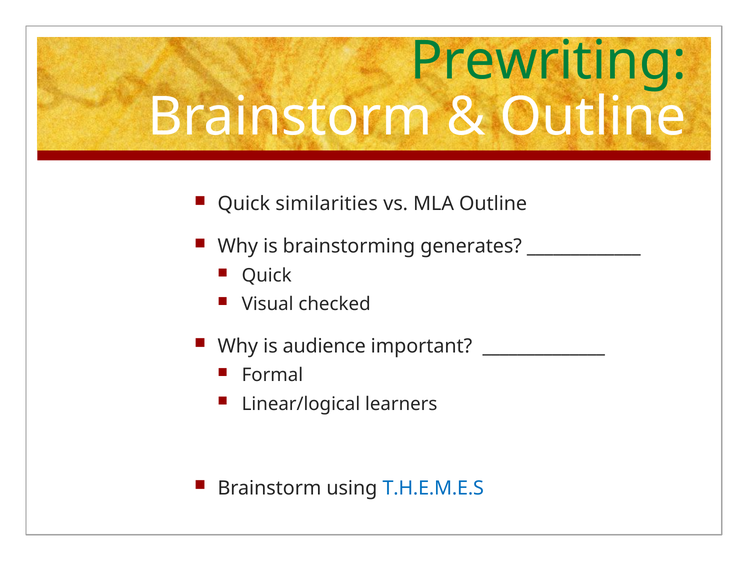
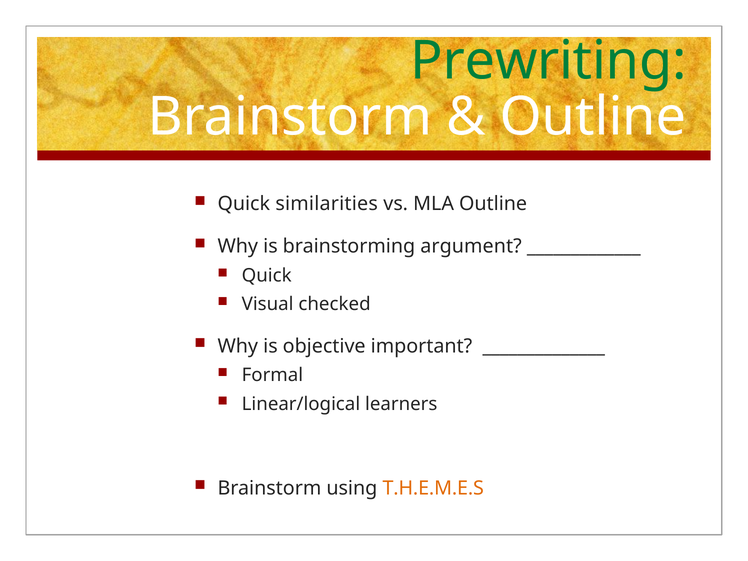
generates: generates -> argument (471, 246)
audience: audience -> objective (324, 346)
T.H.E.M.E.S colour: blue -> orange (433, 488)
